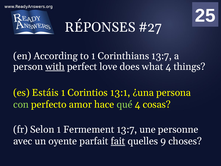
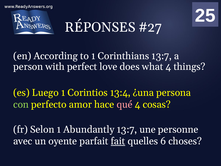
with underline: present -> none (55, 67)
Estáis: Estáis -> Luego (45, 93)
13:1: 13:1 -> 13:4 (120, 93)
qué colour: light green -> pink (124, 104)
Fermement: Fermement -> Abundantly (89, 129)
9: 9 -> 6 (163, 141)
